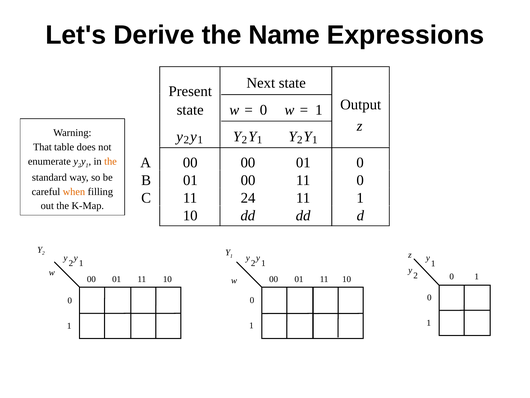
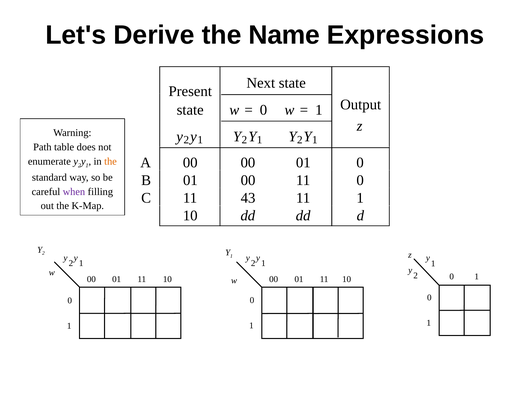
That: That -> Path (42, 147)
when colour: orange -> purple (74, 191)
24: 24 -> 43 (248, 198)
